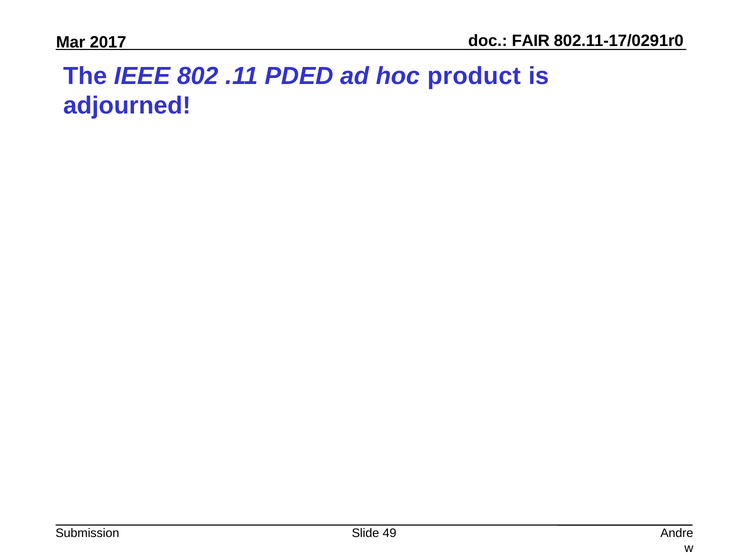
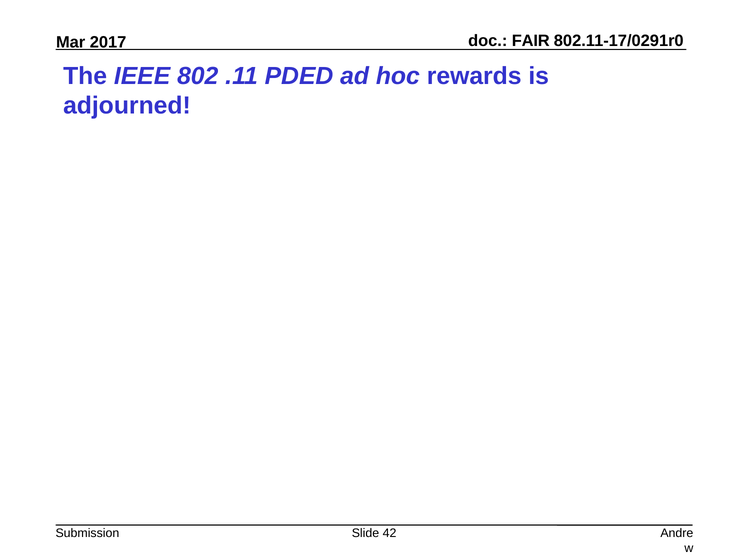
product: product -> rewards (474, 76)
49: 49 -> 42 (390, 534)
